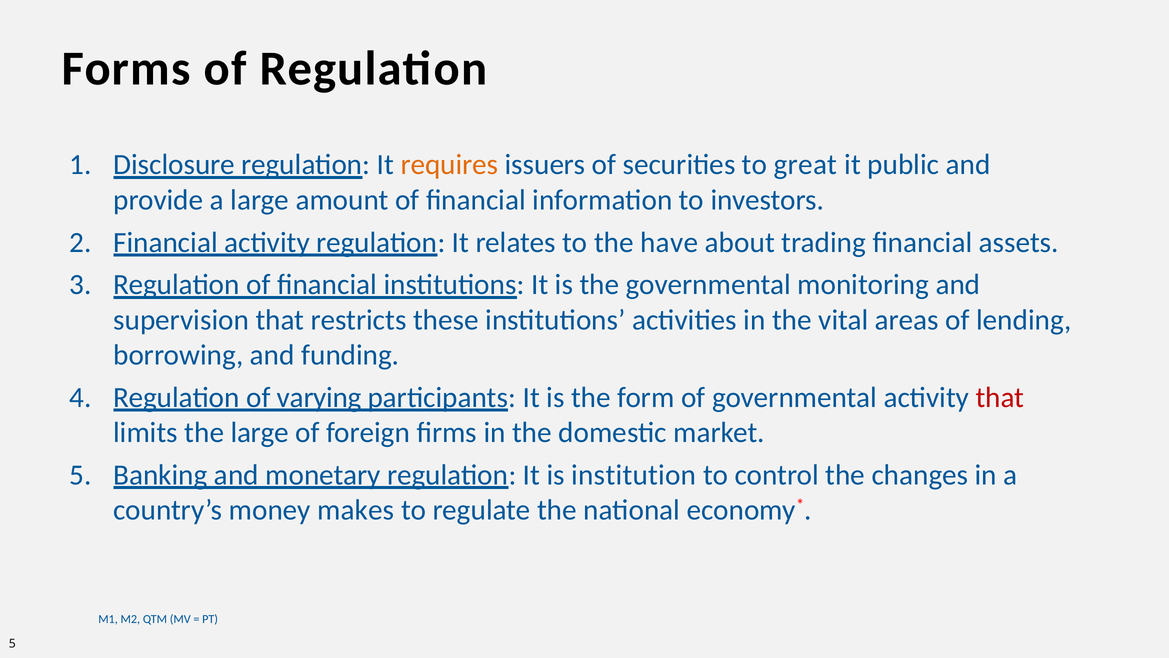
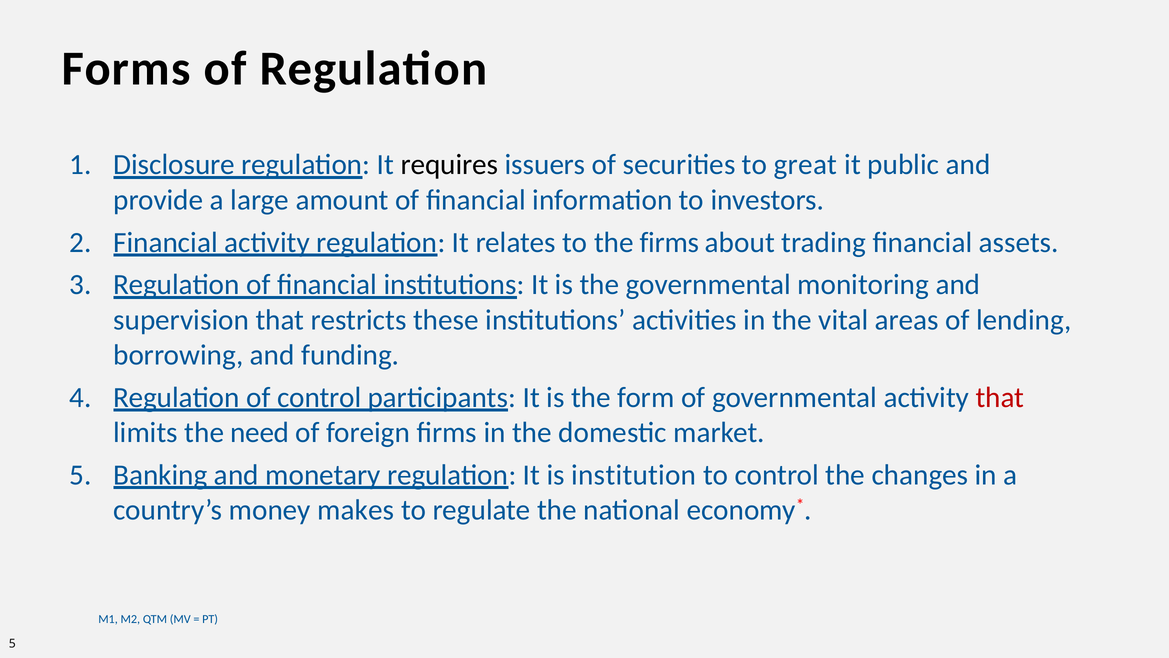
requires colour: orange -> black (449, 165)
the have: have -> firms (670, 242)
of varying: varying -> control (319, 397)
the large: large -> need (260, 432)
